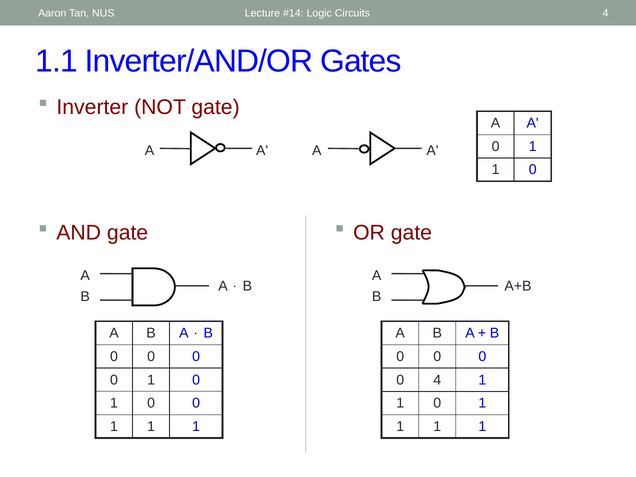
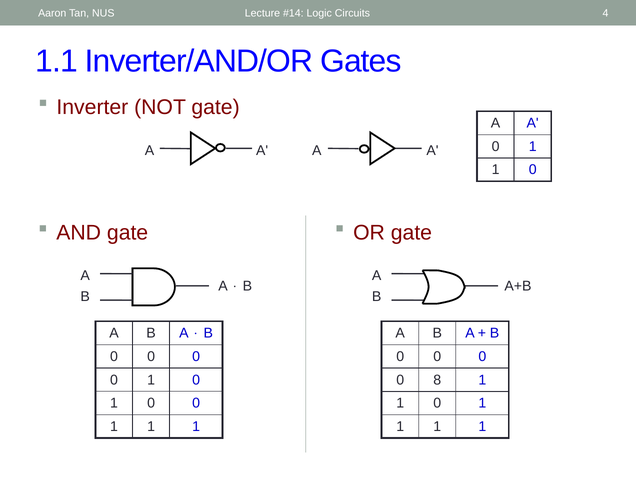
0 4: 4 -> 8 (437, 380)
